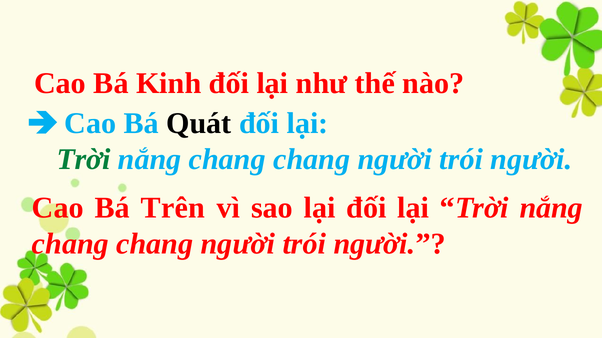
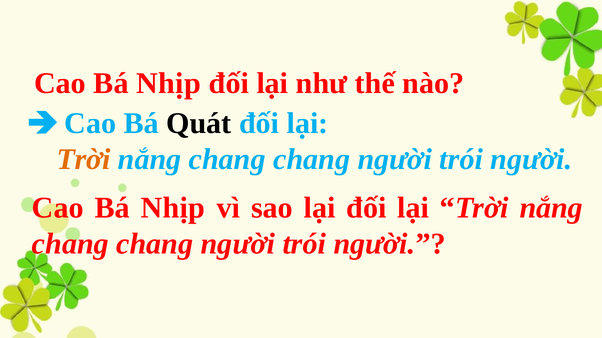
Kinh: Kinh -> Nhịp (169, 83)
Trời colour: green -> orange (84, 160)
Trên: Trên -> Nhịp (173, 208)
